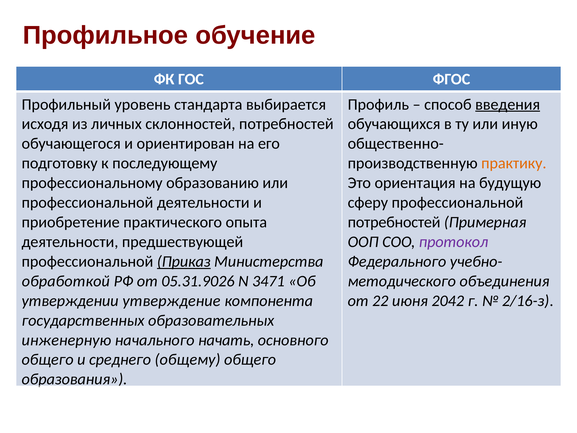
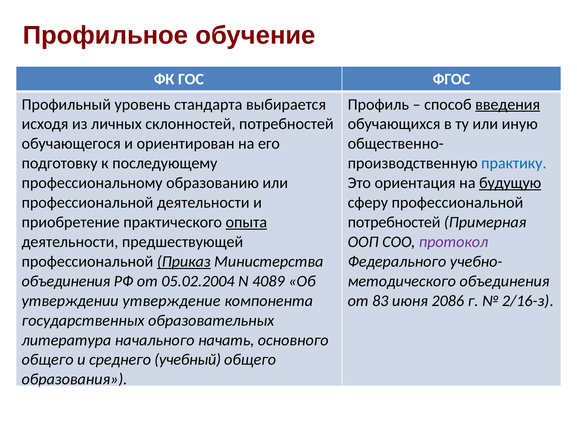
практику colour: orange -> blue (514, 163)
будущую underline: none -> present (510, 183)
опыта underline: none -> present (246, 222)
обработкой: обработкой -> объединения (66, 281)
05.31.9026: 05.31.9026 -> 05.02.2004 (198, 281)
3471: 3471 -> 4089 (268, 281)
22: 22 -> 83 (380, 301)
2042: 2042 -> 2086 (448, 301)
инженерную: инженерную -> литература (66, 340)
общему: общему -> учебный (188, 359)
